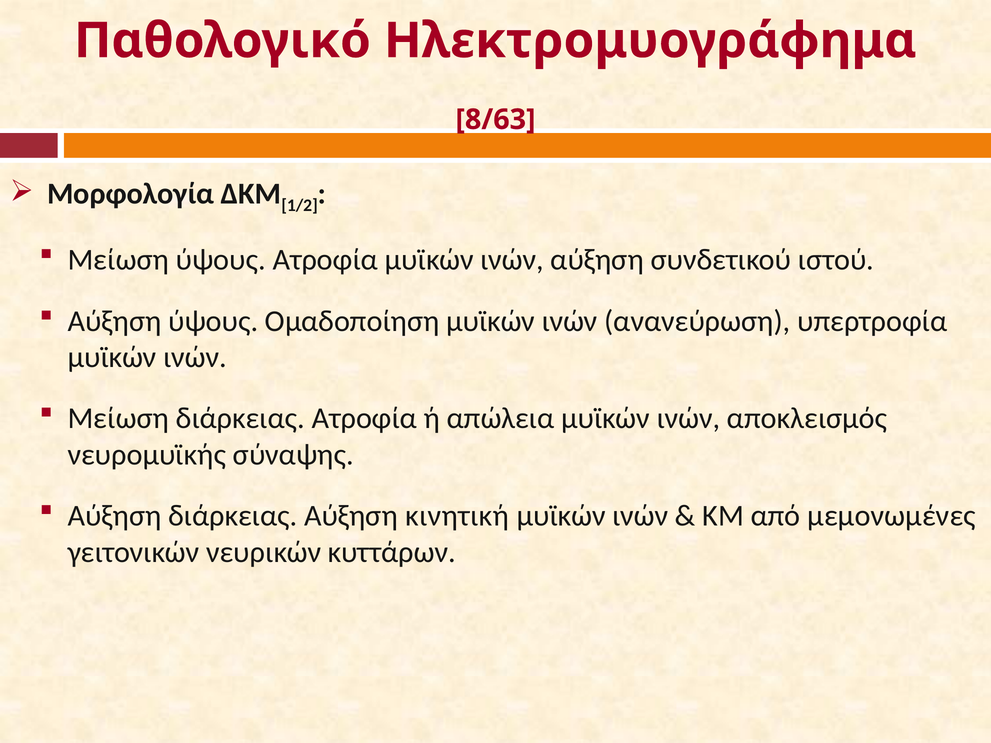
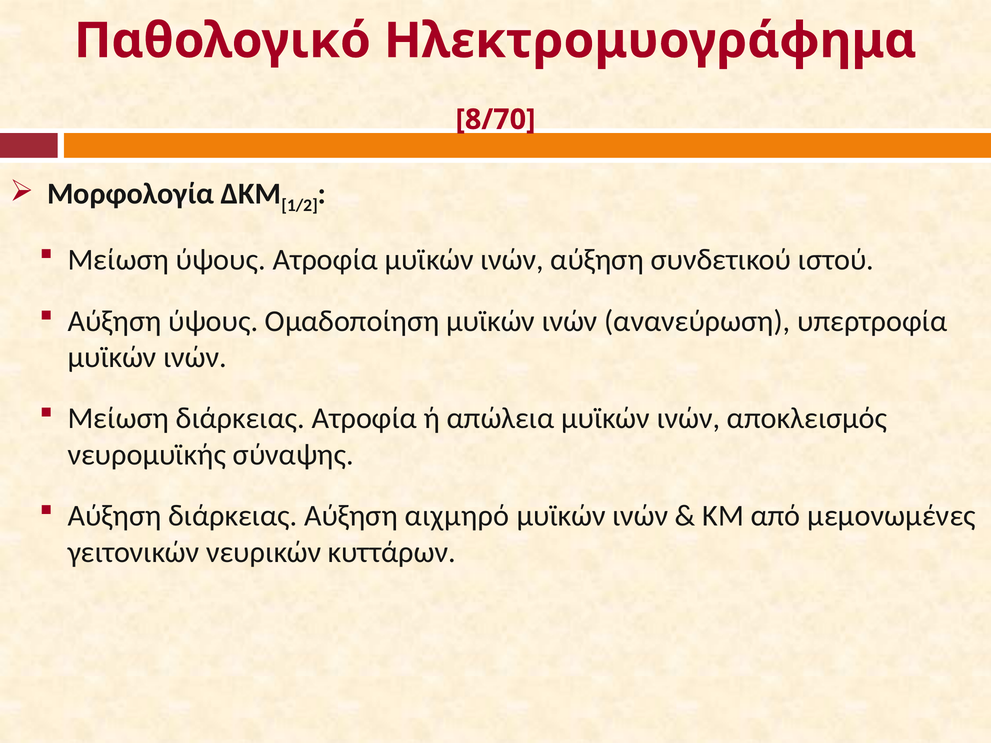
8/63: 8/63 -> 8/70 (496, 120)
κινητική: κινητική -> αιχμηρό (457, 516)
